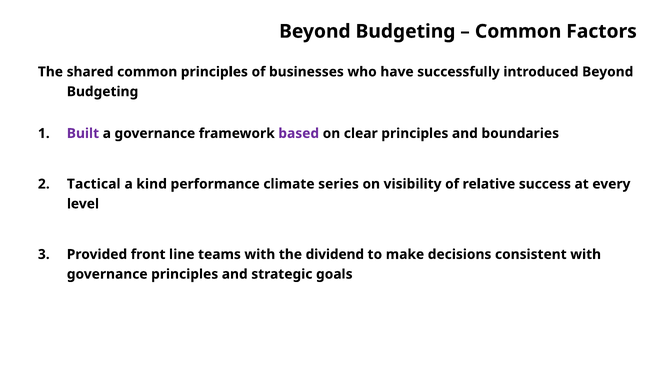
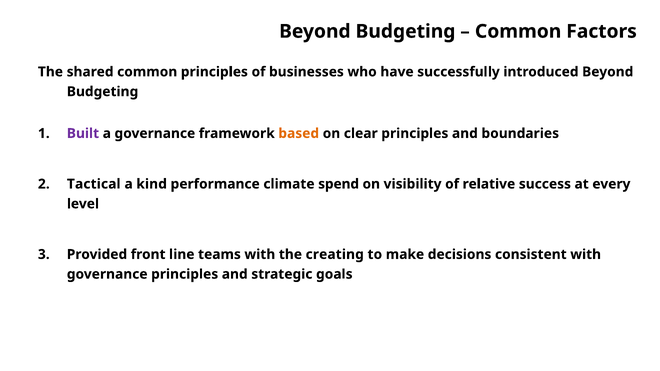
based colour: purple -> orange (299, 133)
series: series -> spend (339, 184)
dividend: dividend -> creating (335, 255)
